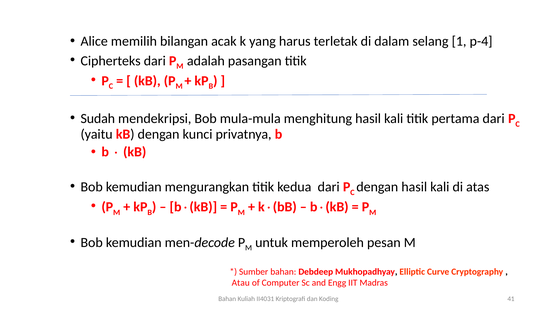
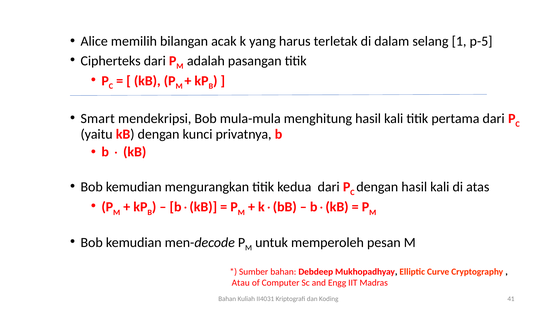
p-4: p-4 -> p-5 (481, 41)
Sudah: Sudah -> Smart (98, 119)
